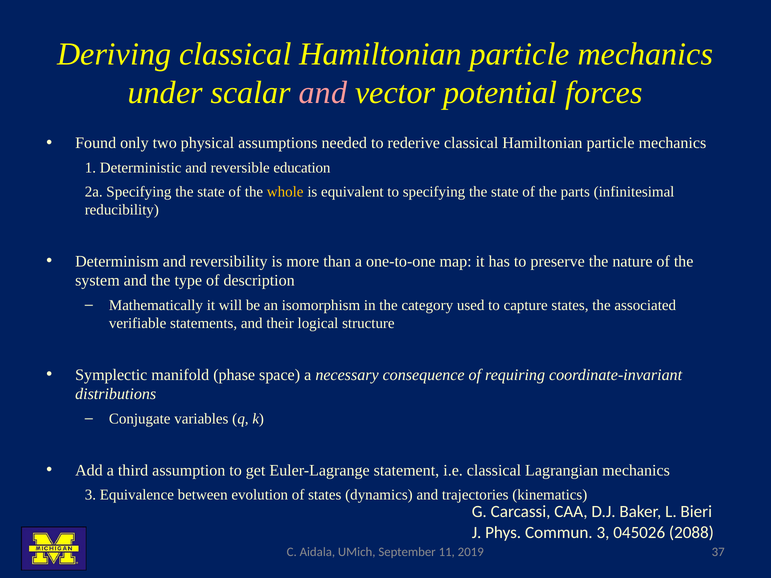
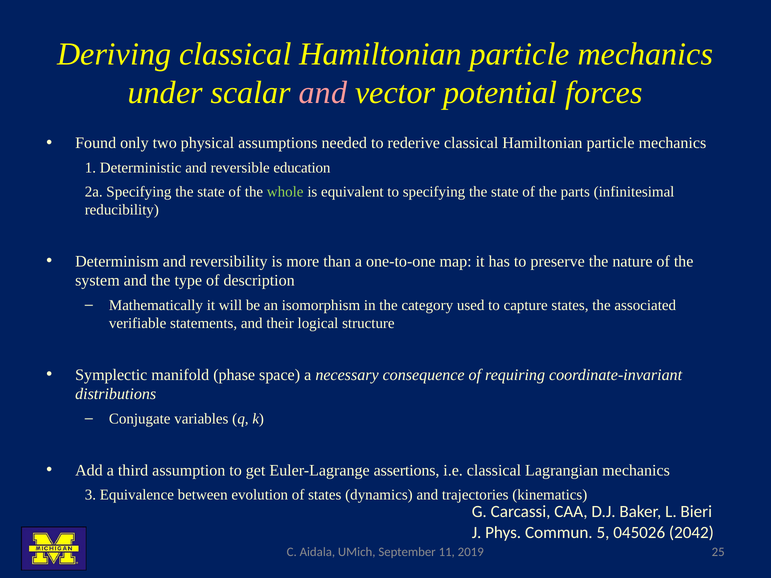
whole colour: yellow -> light green (285, 192)
statement: statement -> assertions (407, 471)
Commun 3: 3 -> 5 (603, 533)
2088: 2088 -> 2042 (691, 533)
37: 37 -> 25 (718, 552)
